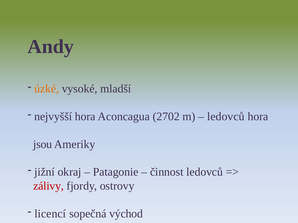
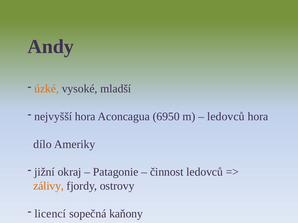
2702: 2702 -> 6950 (166, 117)
jsou: jsou -> dílo (43, 145)
zálivy colour: red -> orange (49, 186)
východ: východ -> kaňony (126, 214)
